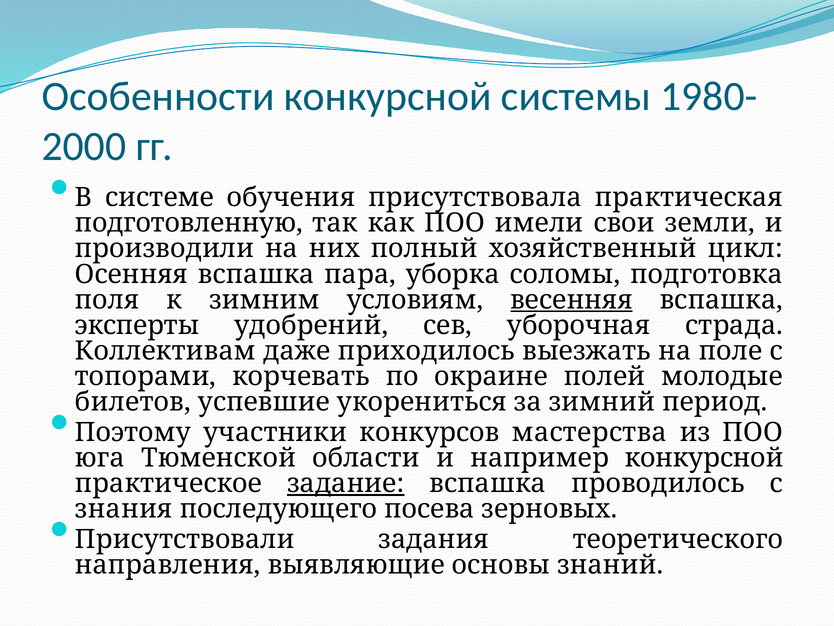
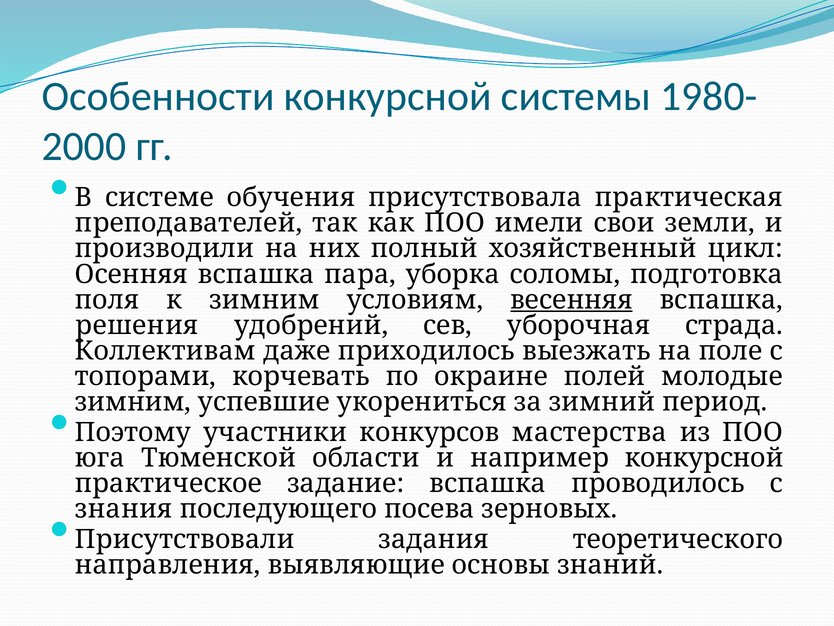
подготовленную: подготовленную -> преподавателей (189, 223)
эксперты: эксперты -> решения (137, 325)
билетов: билетов -> зимним (133, 402)
задание underline: present -> none (346, 483)
